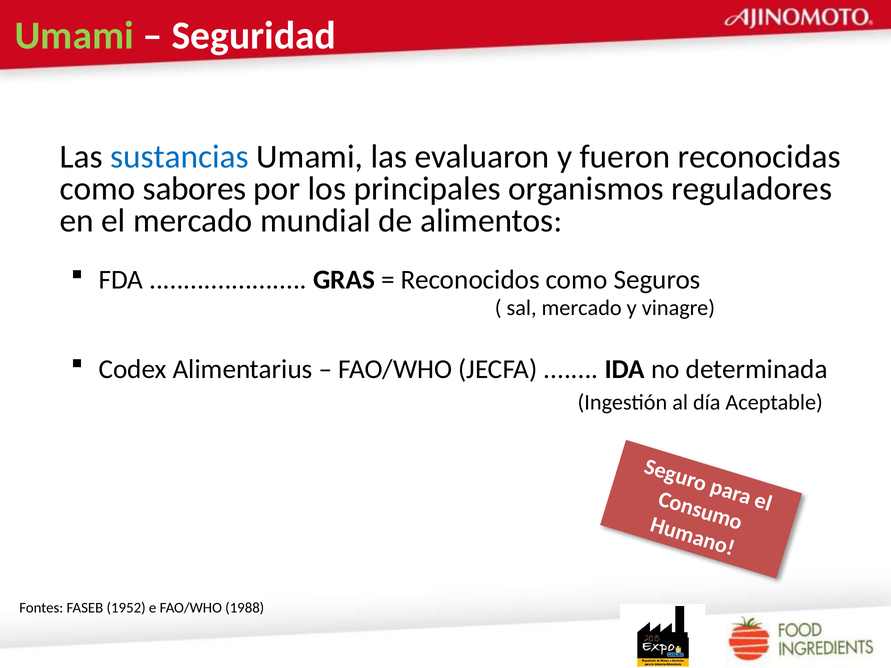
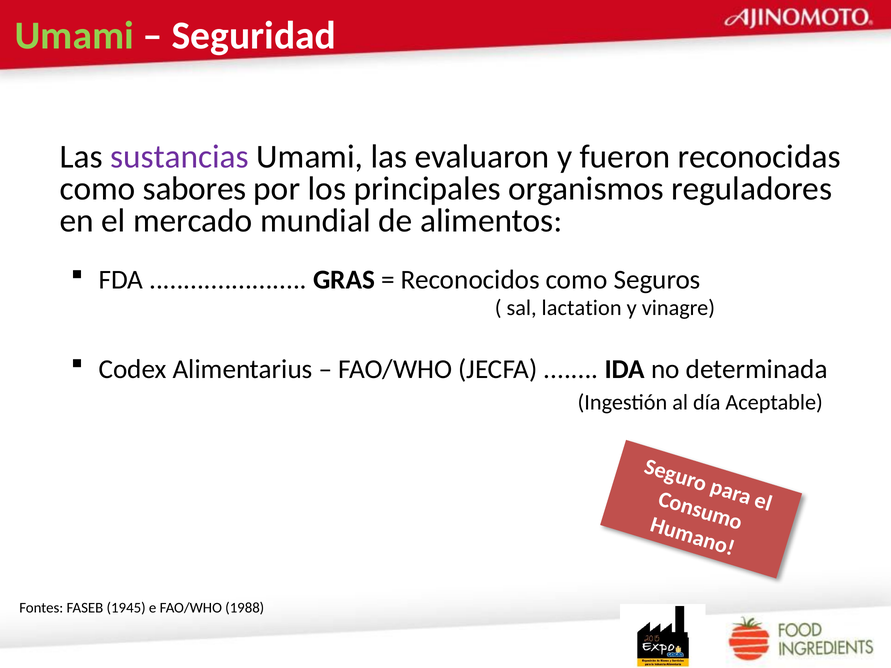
sustancias colour: blue -> purple (180, 157)
sal mercado: mercado -> lactation (582, 308)
1952: 1952 -> 1945 (126, 608)
